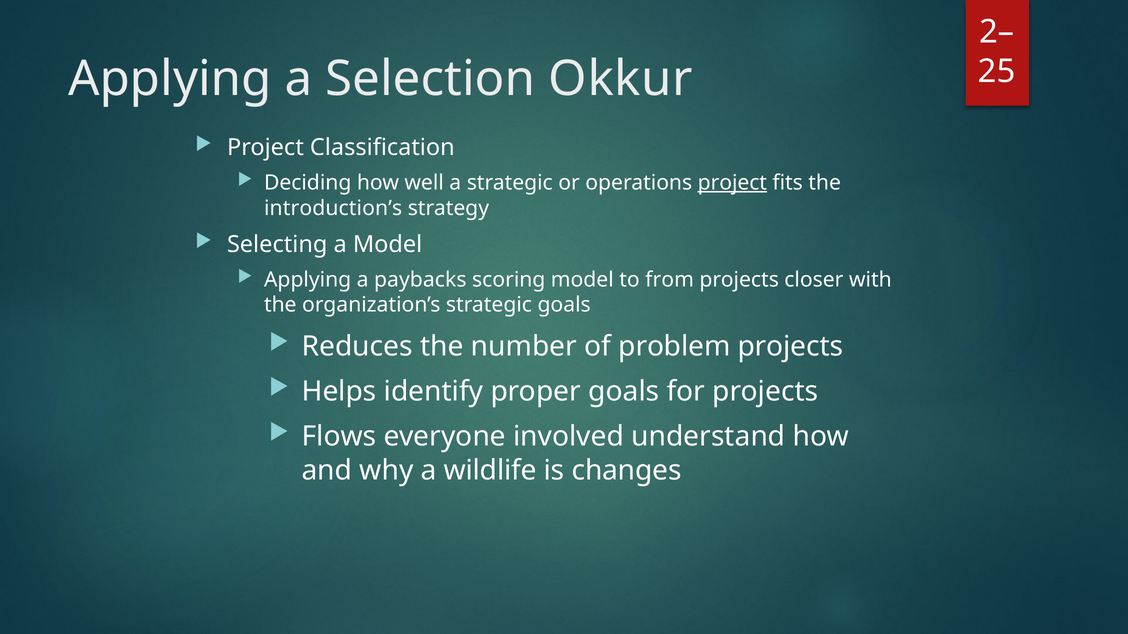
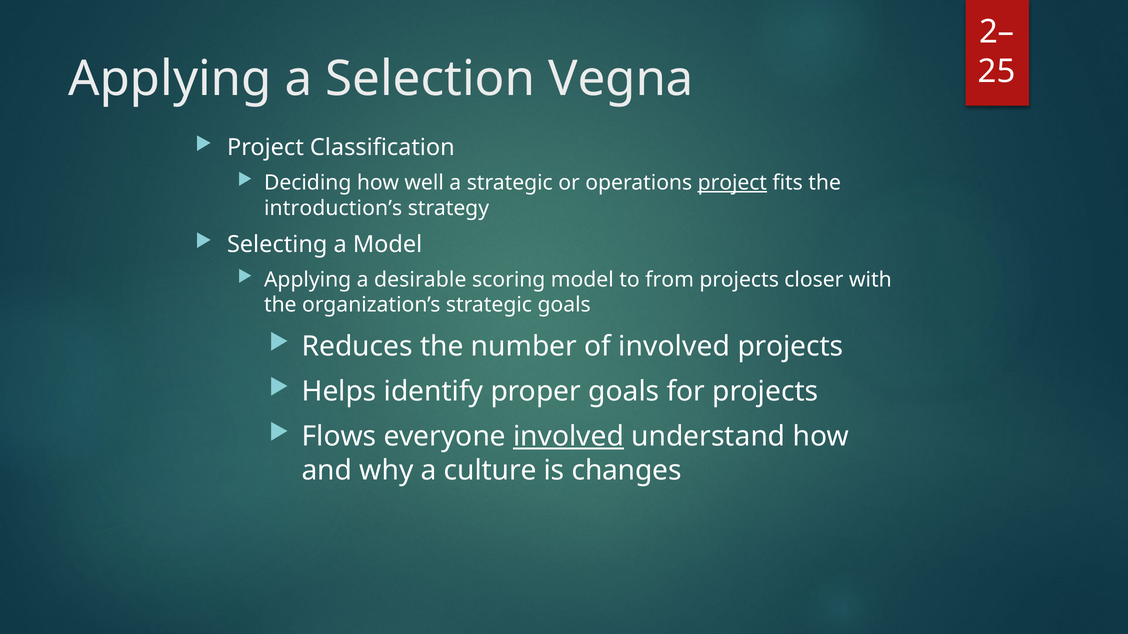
Okkur: Okkur -> Vegna (621, 79)
paybacks: paybacks -> desirable (420, 280)
of problem: problem -> involved (674, 347)
involved underline: none -> present (569, 437)
wildlife: wildlife -> culture (490, 471)
